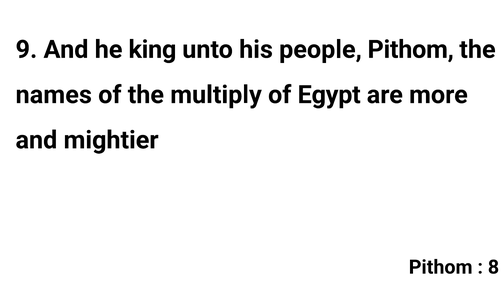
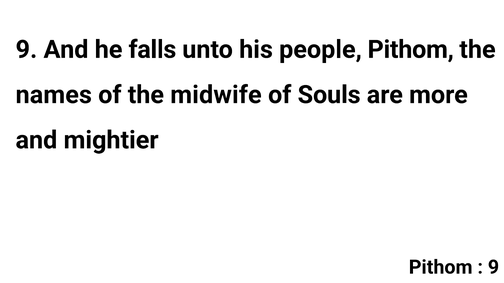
king: king -> falls (152, 50)
multiply: multiply -> midwife (216, 95)
Egypt: Egypt -> Souls (329, 95)
8: 8 -> 9 (493, 268)
